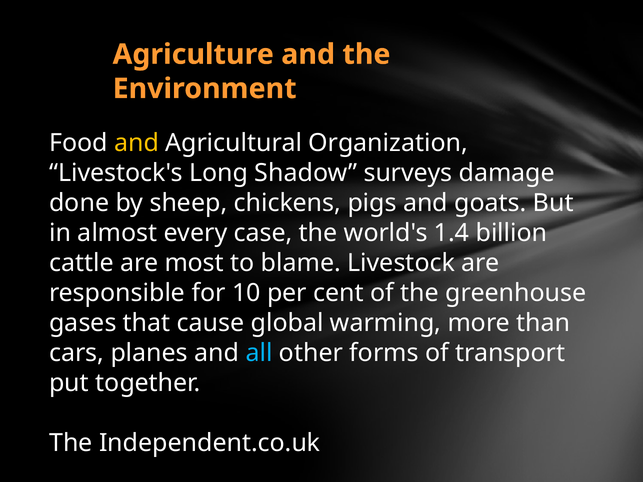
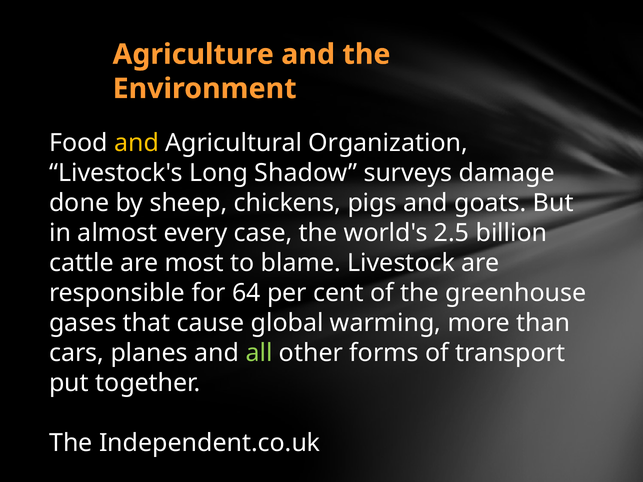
1.4: 1.4 -> 2.5 (452, 233)
10: 10 -> 64 (246, 293)
all colour: light blue -> light green (259, 353)
